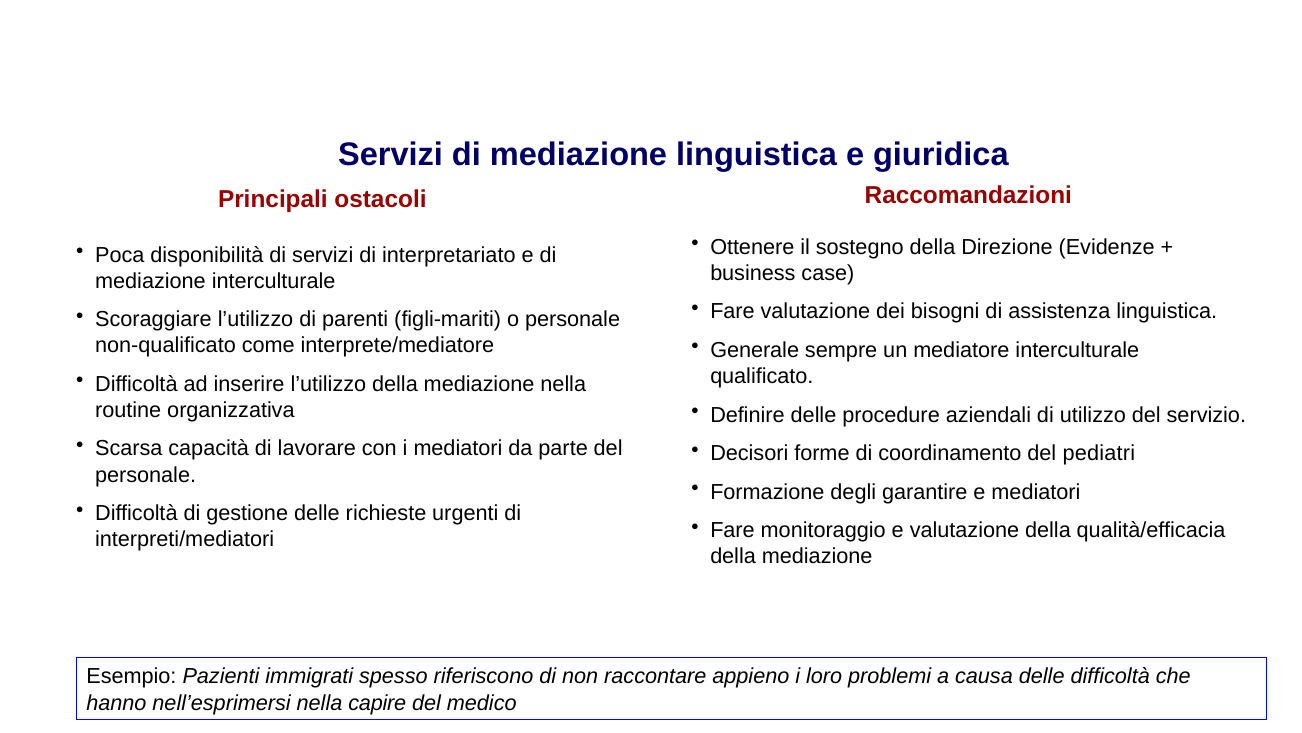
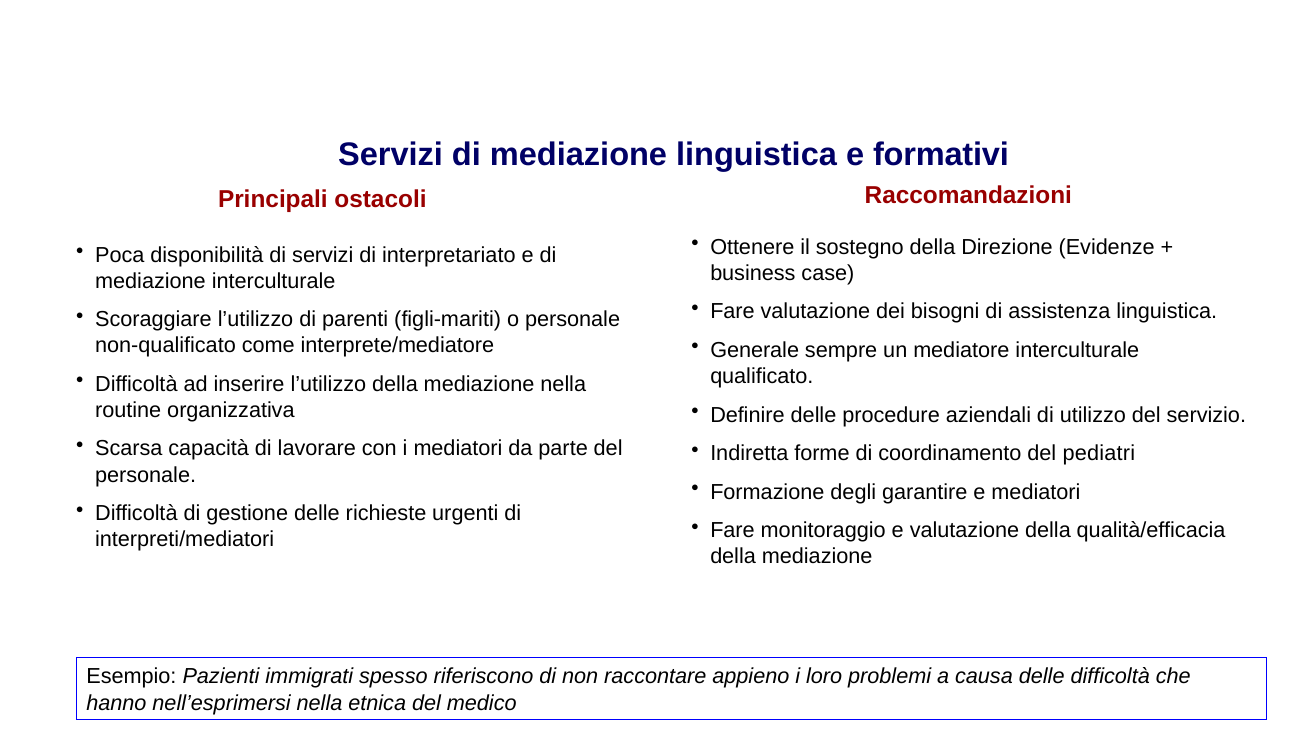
giuridica: giuridica -> formativi (941, 154)
Decisori: Decisori -> Indiretta (749, 453)
capire: capire -> etnica (377, 702)
